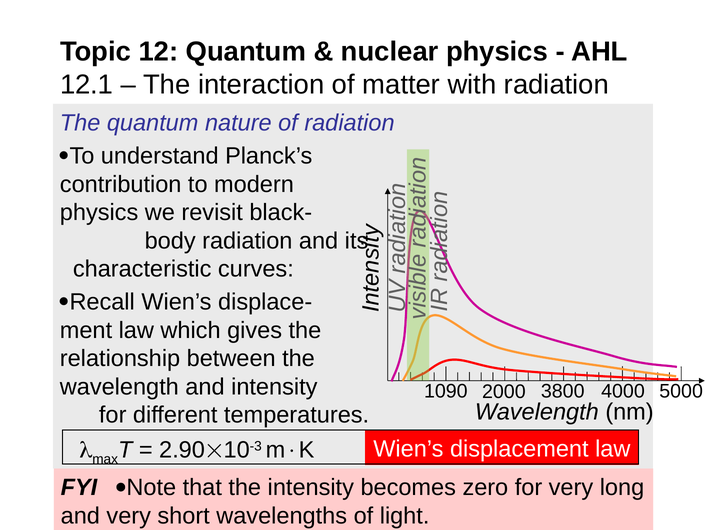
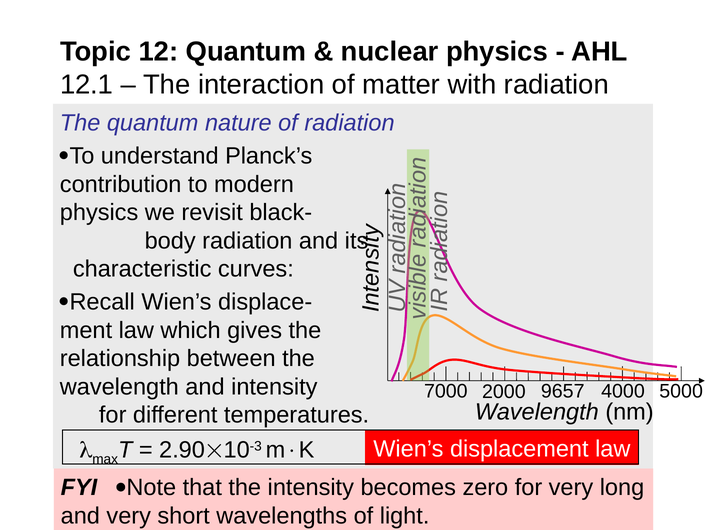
1090: 1090 -> 7000 (446, 391)
3800: 3800 -> 9657 (563, 391)
